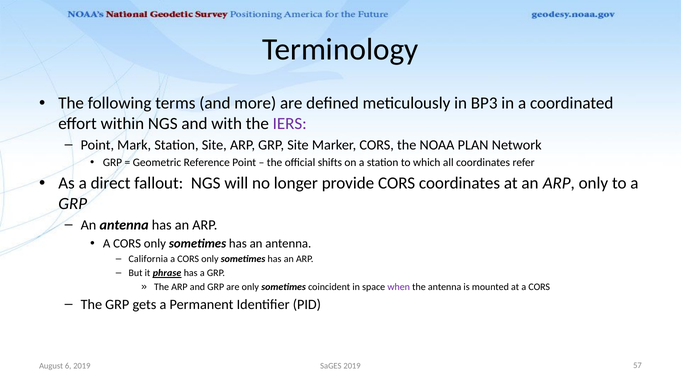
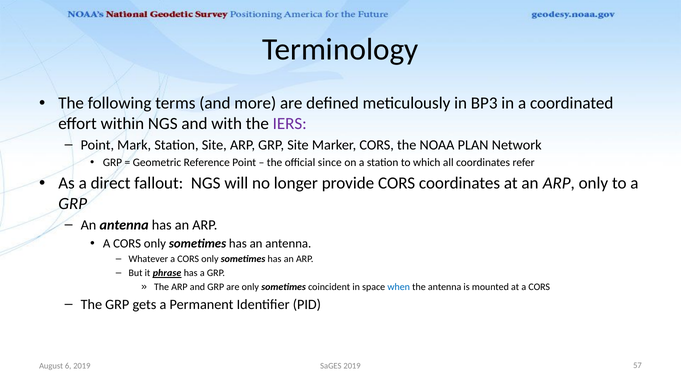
shifts: shifts -> since (330, 163)
California: California -> Whatever (148, 259)
when colour: purple -> blue (399, 287)
